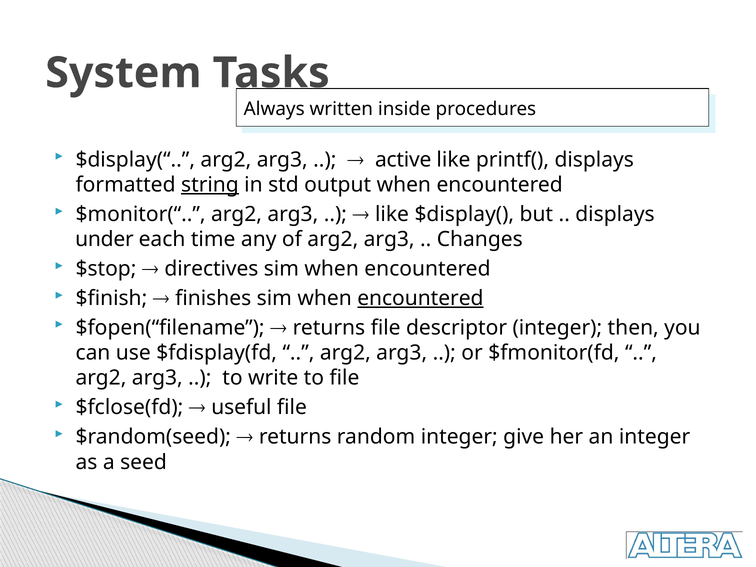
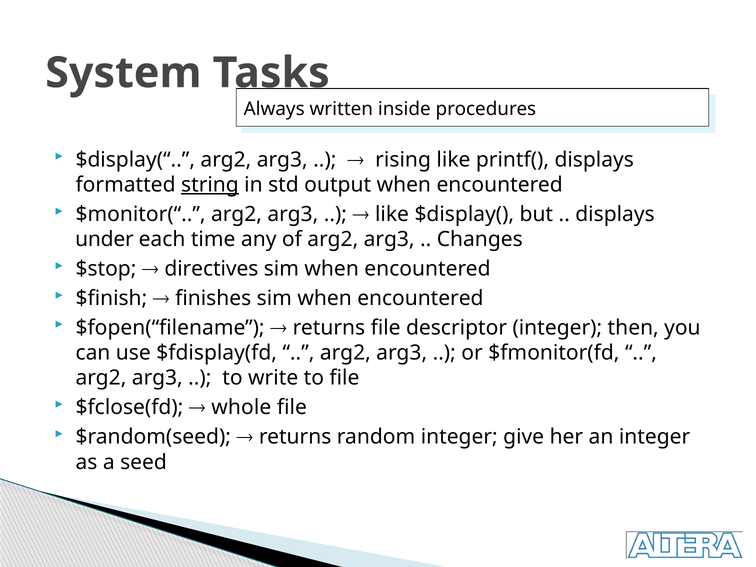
active: active -> rising (403, 160)
encountered underline: present -> none (420, 298)
useful: useful -> whole (241, 407)
